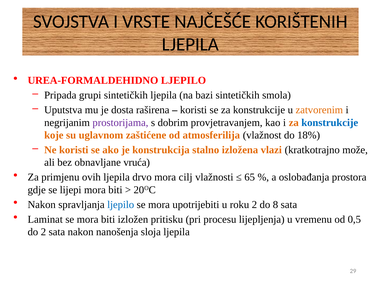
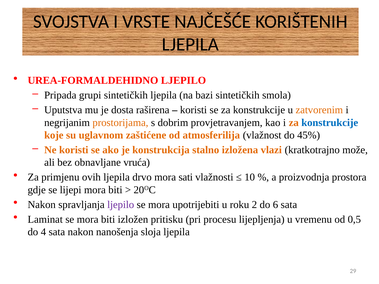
prostorijama colour: purple -> orange (120, 123)
18%: 18% -> 45% (309, 135)
cilj: cilj -> sati (186, 177)
65: 65 -> 10 (250, 177)
oslobađanja: oslobađanja -> proizvodnja (304, 177)
ljepilo colour: blue -> purple (121, 205)
8: 8 -> 6 (275, 205)
do 2: 2 -> 4 (43, 232)
